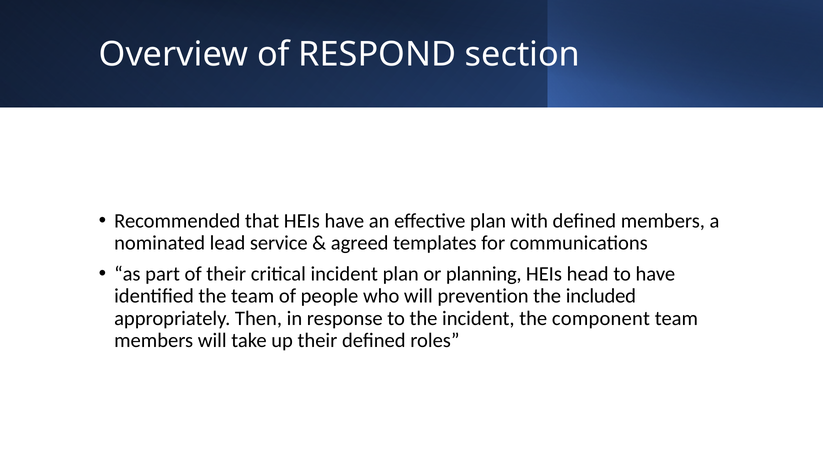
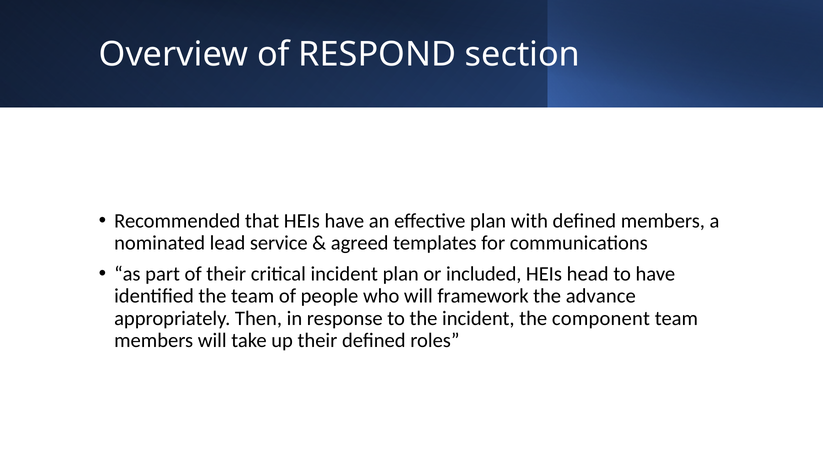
planning: planning -> included (484, 274)
prevention: prevention -> framework (483, 296)
included: included -> advance (601, 296)
